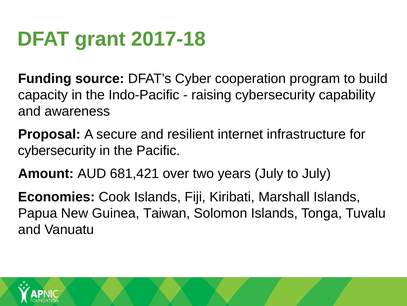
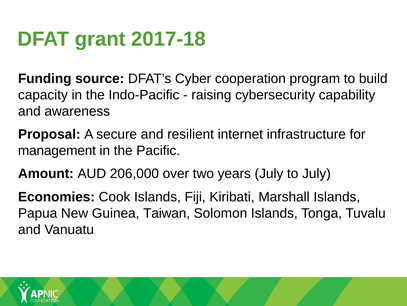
cybersecurity: cybersecurity -> management (57, 150)
681,421: 681,421 -> 206,000 (134, 173)
